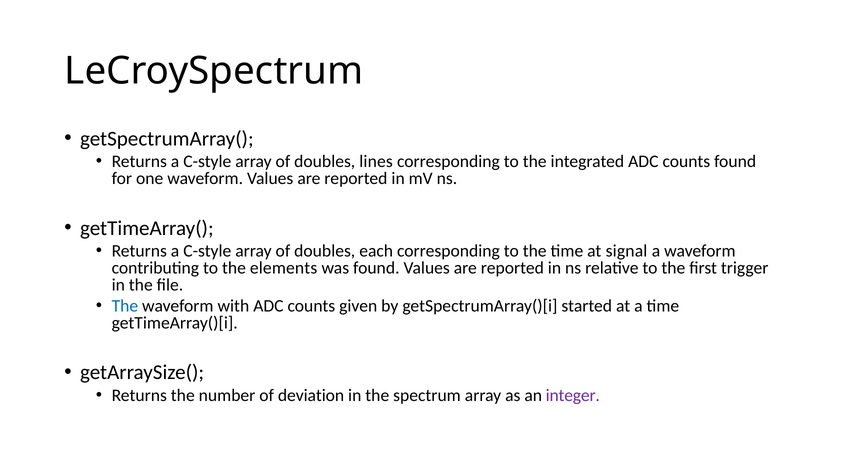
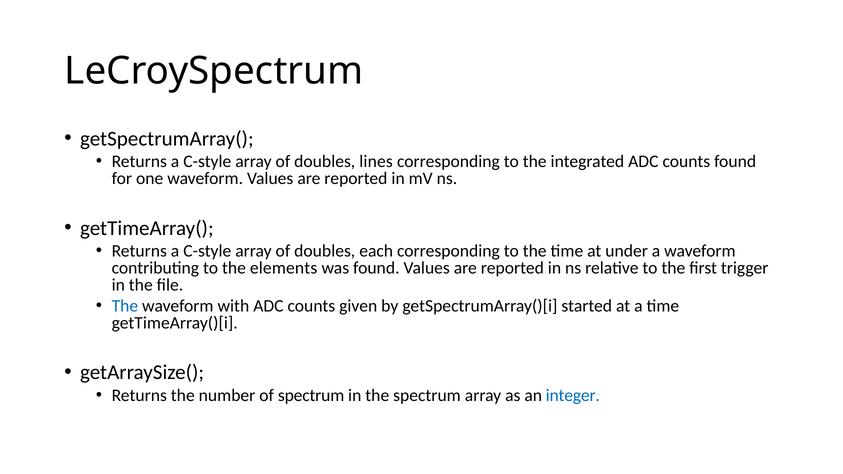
signal: signal -> under (627, 251)
of deviation: deviation -> spectrum (311, 396)
integer colour: purple -> blue (573, 396)
